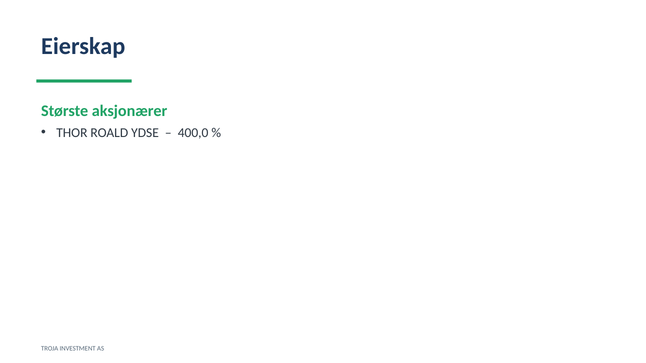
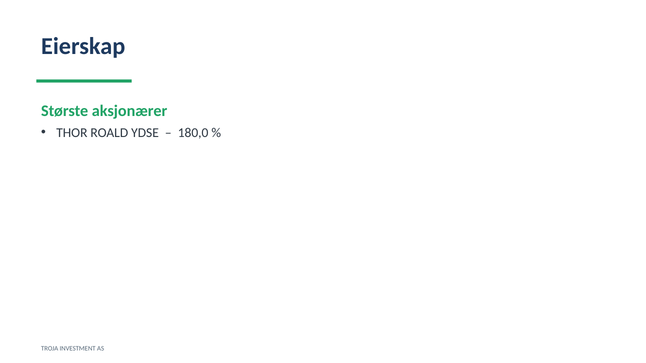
400,0: 400,0 -> 180,0 (193, 133)
